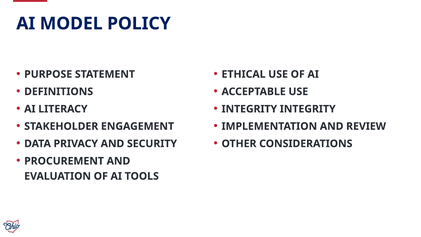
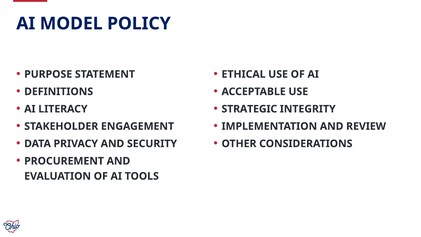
INTEGRITY: INTEGRITY -> STRATEGIC (249, 109)
